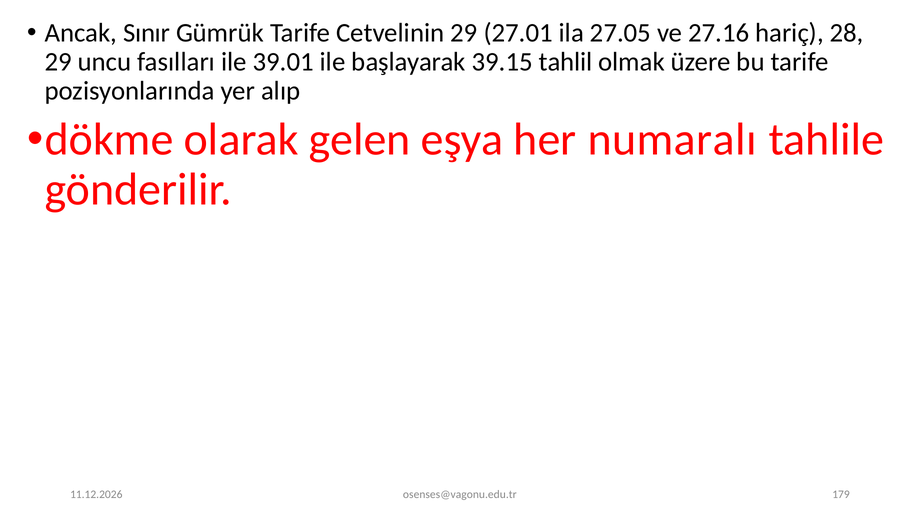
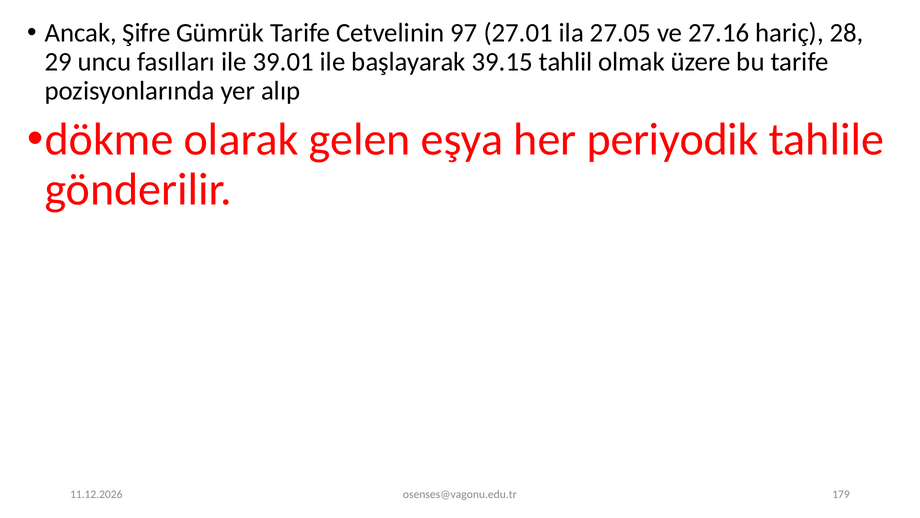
Sınır: Sınır -> Şifre (147, 33)
Cetvelinin 29: 29 -> 97 (464, 33)
numaralı: numaralı -> periyodik (673, 140)
